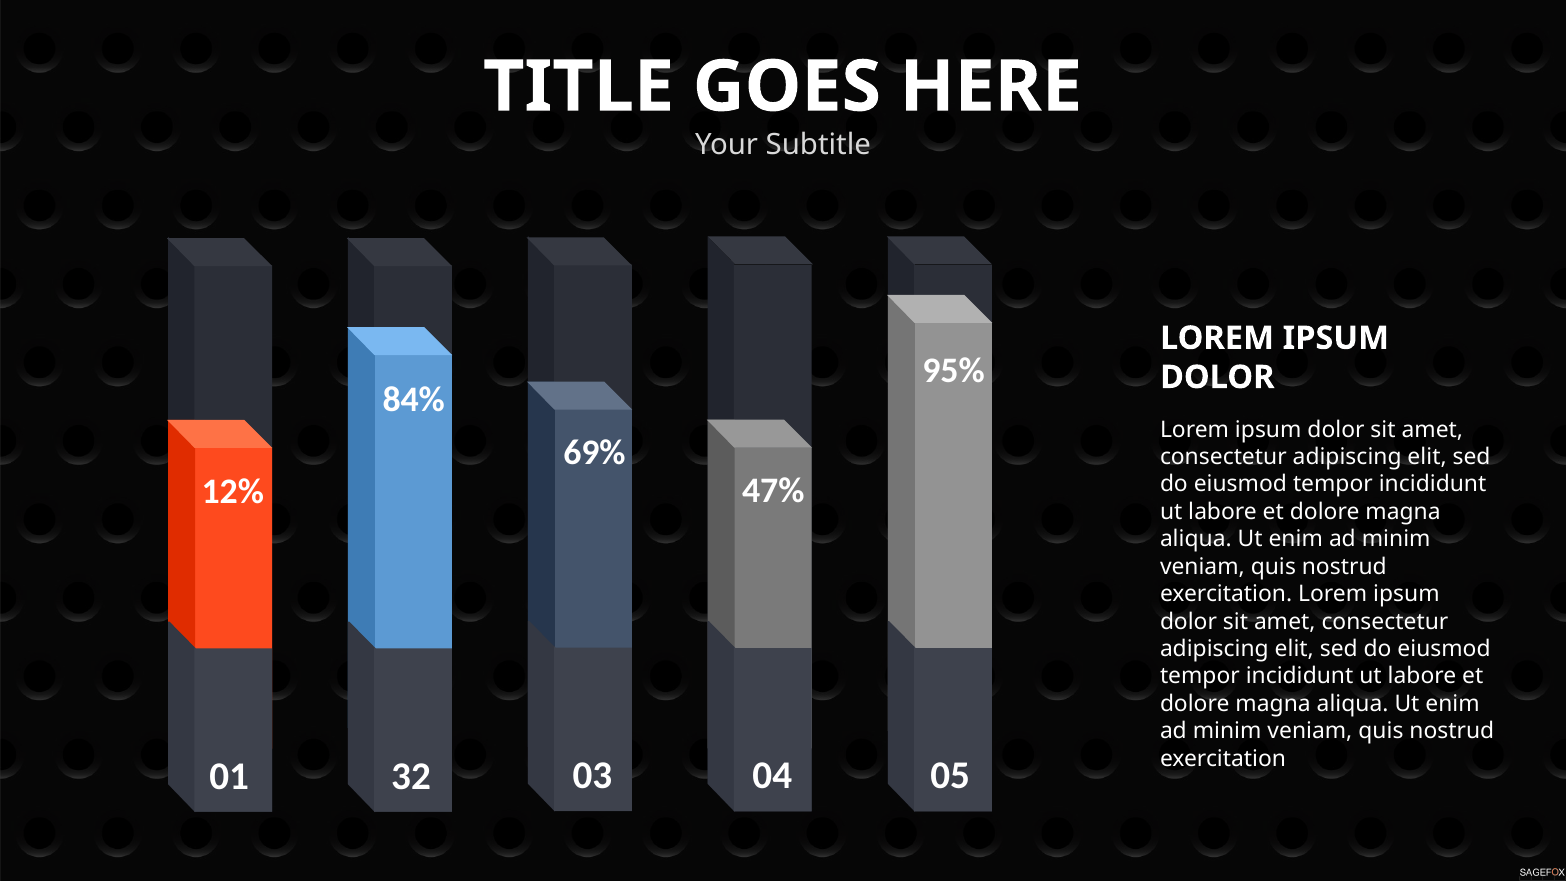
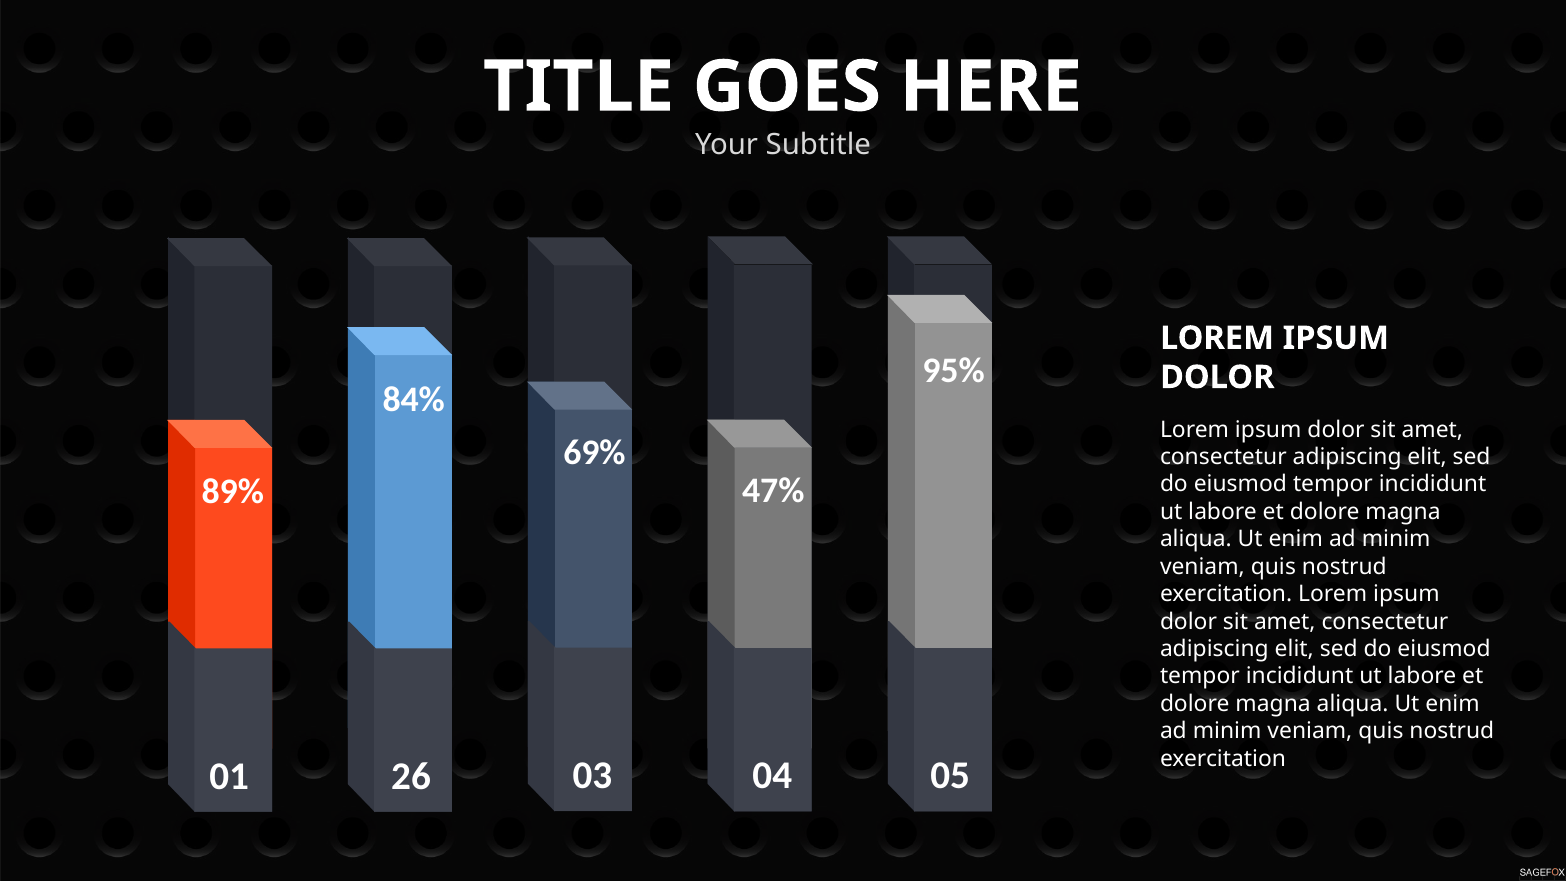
12%: 12% -> 89% (233, 492)
32: 32 -> 26 (411, 776)
